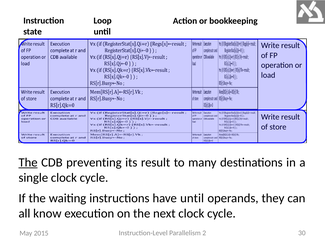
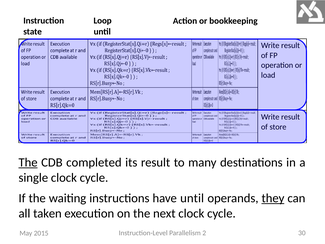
preventing: preventing -> completed (94, 162)
they underline: none -> present (273, 198)
know: know -> taken (47, 213)
